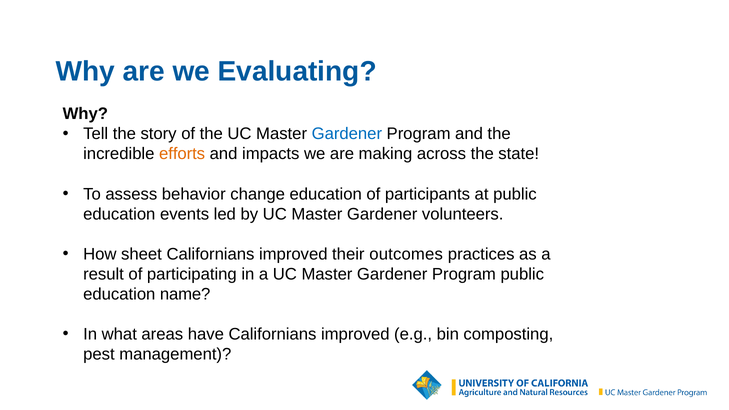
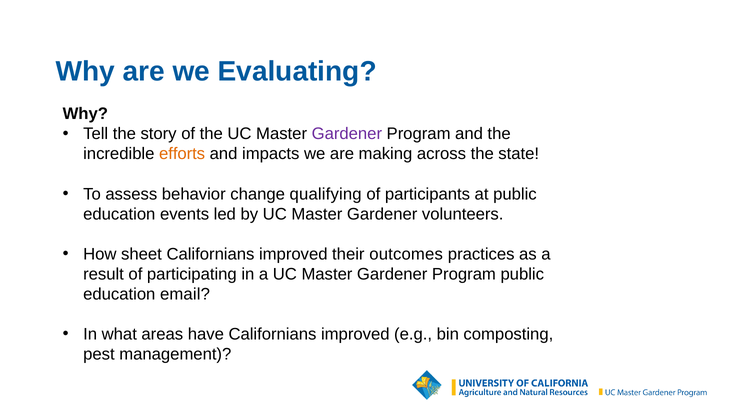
Gardener colour: blue -> purple (347, 134)
change education: education -> qualifying (326, 194)
name: name -> email (185, 294)
